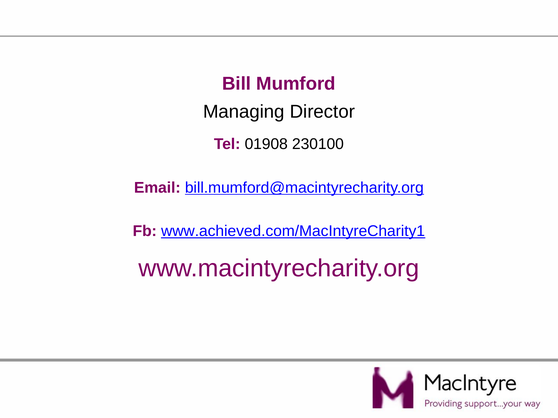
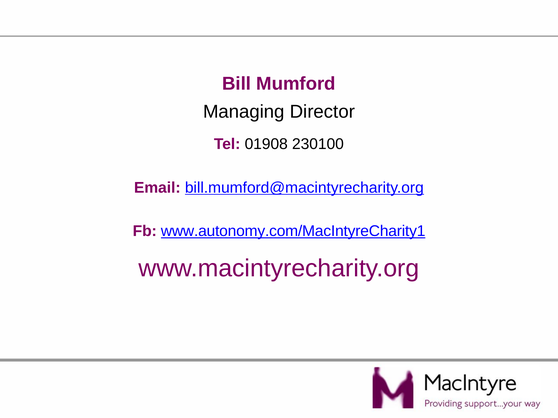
www.achieved.com/MacIntyreCharity1: www.achieved.com/MacIntyreCharity1 -> www.autonomy.com/MacIntyreCharity1 (293, 231)
